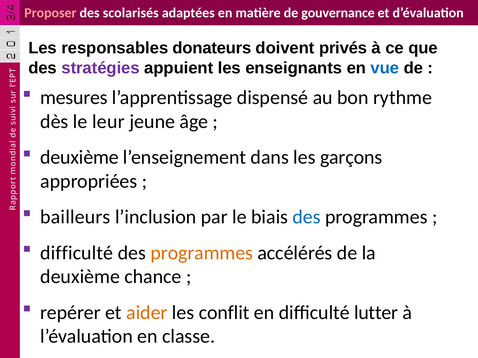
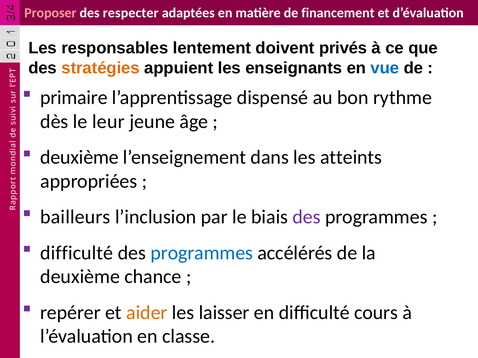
scolarisés: scolarisés -> respecter (131, 13)
gouvernance: gouvernance -> financement (338, 13)
donateurs: donateurs -> lentement (212, 48)
stratégies colour: purple -> orange (101, 68)
mesures: mesures -> primaire (74, 98)
garçons: garçons -> atteints (351, 158)
des colour: blue -> purple (307, 217)
programmes colour: orange -> blue (202, 253)
conflit: conflit -> laisser (224, 313)
lutter: lutter -> cours (376, 313)
